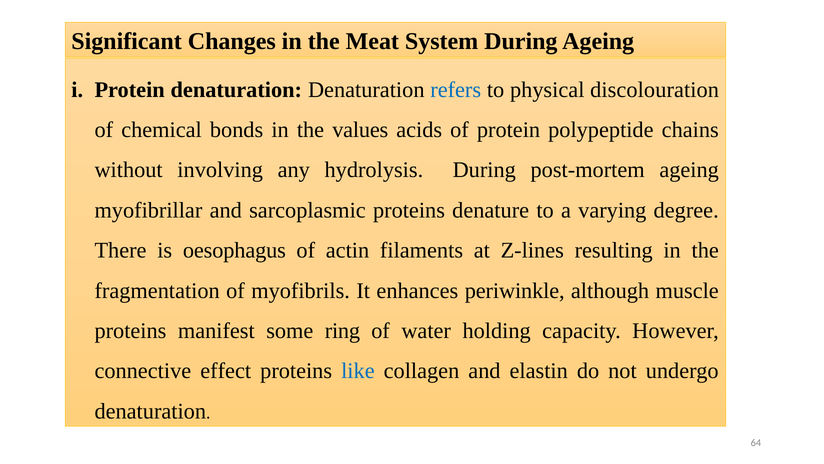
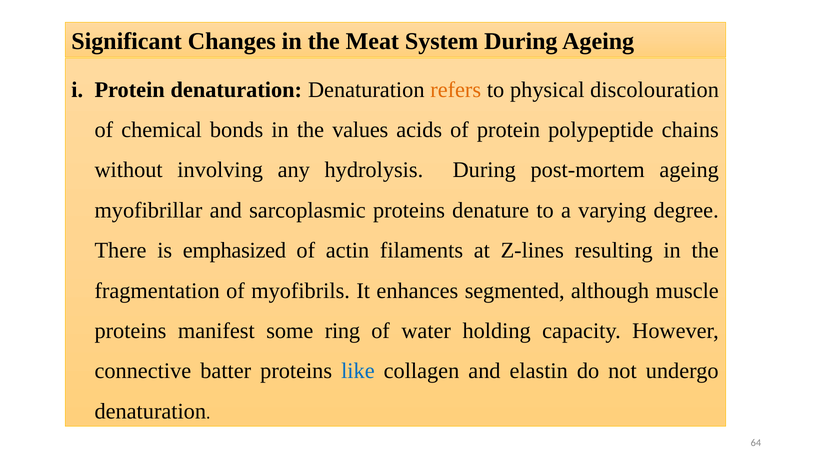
refers colour: blue -> orange (456, 90)
oesophagus: oesophagus -> emphasized (234, 250)
periwinkle: periwinkle -> segmented (515, 290)
effect: effect -> batter (226, 371)
